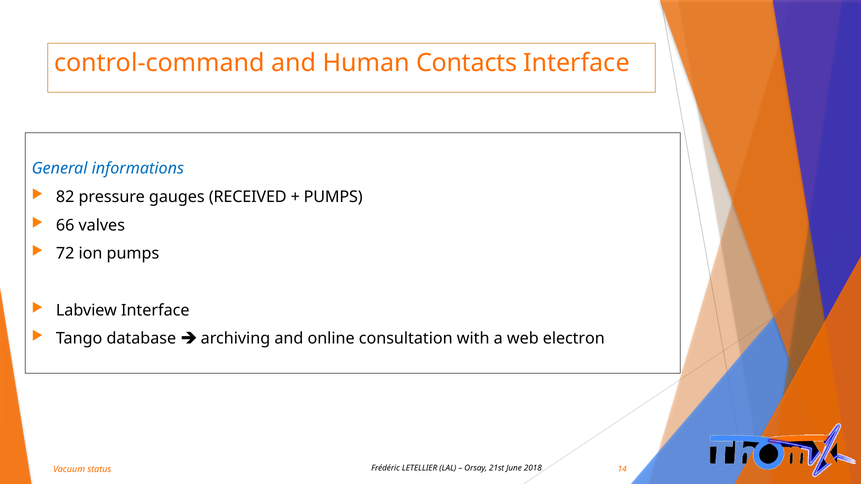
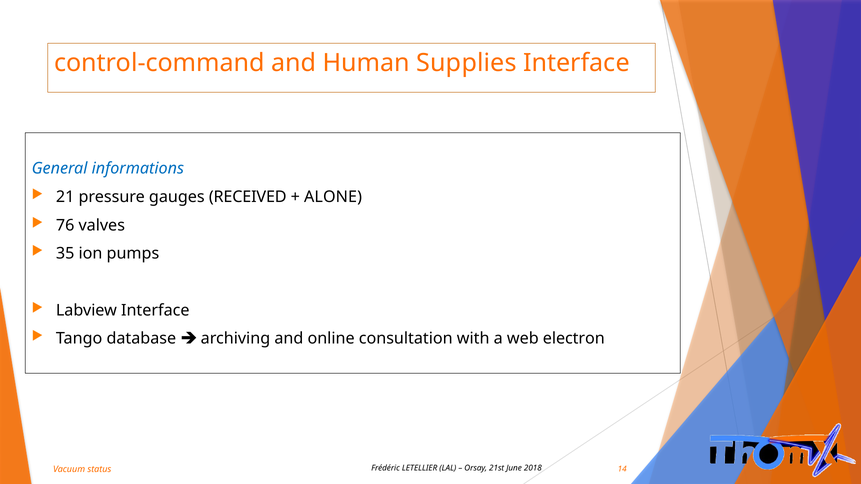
Contacts: Contacts -> Supplies (467, 63)
82: 82 -> 21 (65, 197)
PUMPS: PUMPS -> ALONE (333, 197)
66: 66 -> 76 (65, 225)
72: 72 -> 35 (65, 254)
